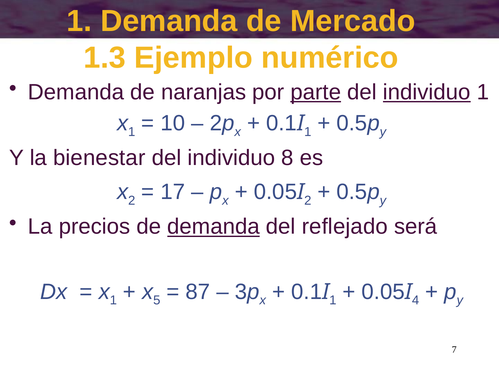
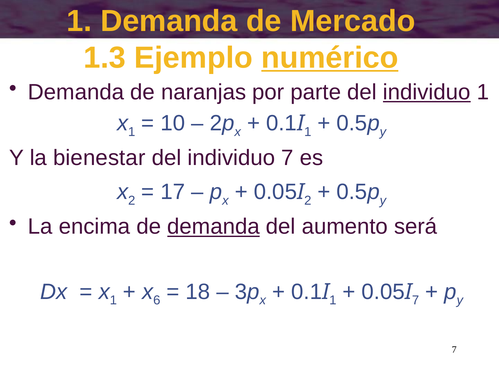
numérico underline: none -> present (330, 58)
parte underline: present -> none (316, 92)
individuo 8: 8 -> 7 (287, 158)
precios: precios -> encima (94, 227)
reflejado: reflejado -> aumento (345, 227)
5: 5 -> 6 (157, 301)
87: 87 -> 18 (198, 292)
4: 4 -> 7 (416, 301)
